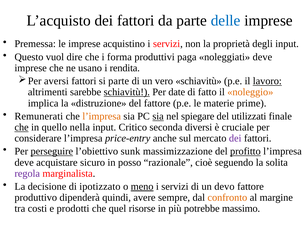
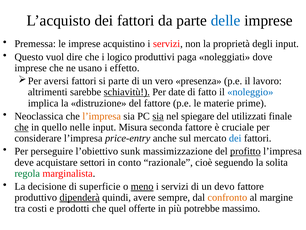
forma: forma -> logico (120, 57)
noleggiati deve: deve -> dove (262, 57)
rendita: rendita -> effetto (125, 68)
vero schiavitù: schiavitù -> presenza (199, 81)
lavoro underline: present -> none (267, 81)
noleggio colour: orange -> blue (250, 92)
Remunerati: Remunerati -> Neoclassica (39, 116)
nella: nella -> nelle (80, 127)
Critico: Critico -> Misura (133, 127)
seconda diversi: diversi -> fattore (198, 127)
dei colour: purple -> blue (235, 138)
perseguire underline: present -> none (52, 151)
sicuro: sicuro -> settori (93, 162)
posso: posso -> conto (130, 162)
regola colour: purple -> green (27, 173)
ipotizzato: ipotizzato -> superficie (100, 186)
dipenderà underline: none -> present (80, 197)
risorse: risorse -> offerte (142, 208)
